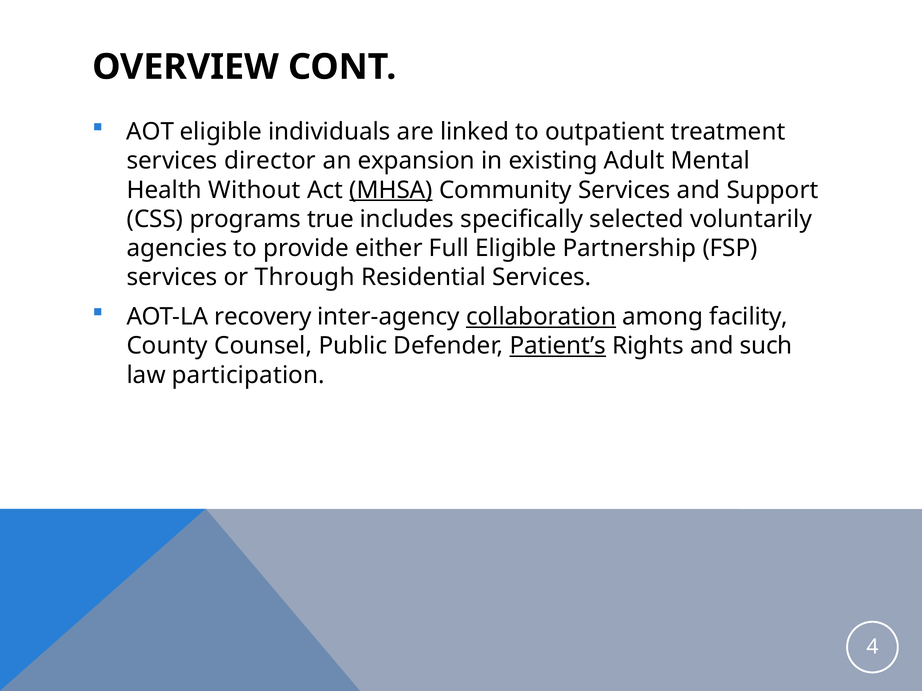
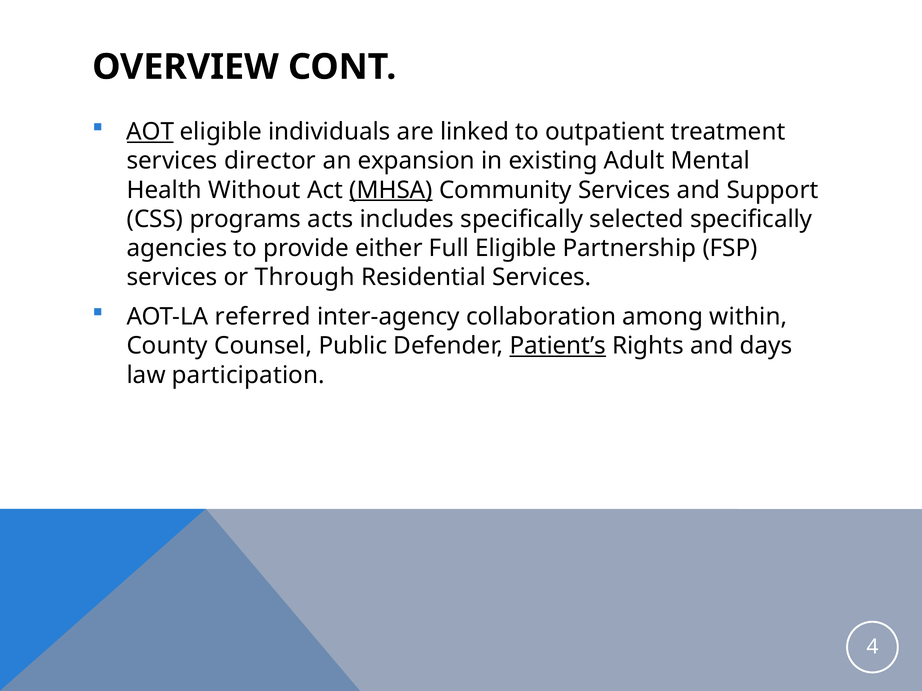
AOT underline: none -> present (150, 132)
true: true -> acts (330, 219)
selected voluntarily: voluntarily -> specifically (751, 219)
recovery: recovery -> referred (263, 317)
collaboration underline: present -> none (541, 317)
facility: facility -> within (748, 317)
such: such -> days (766, 346)
